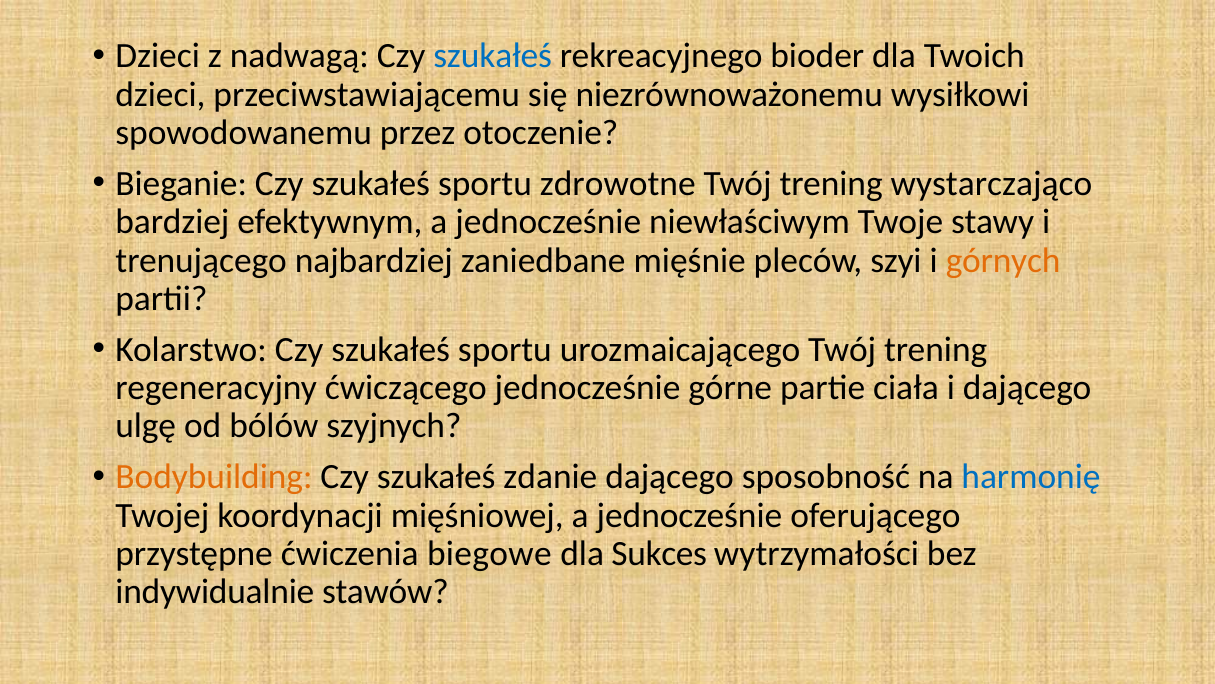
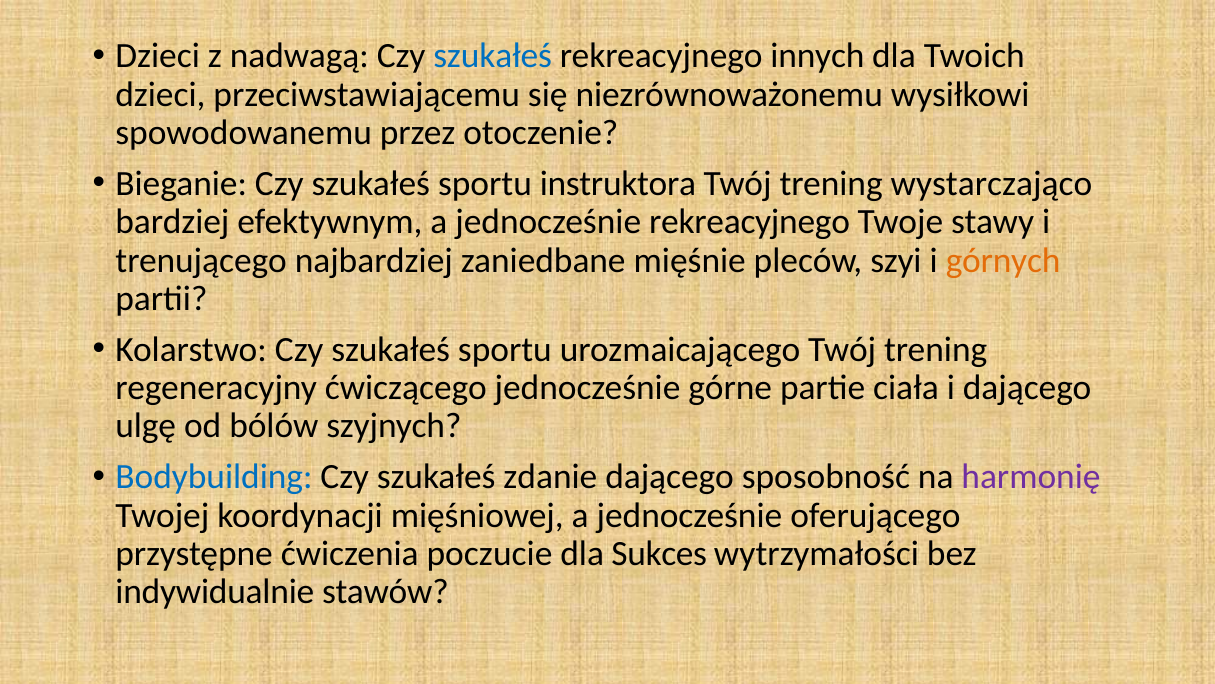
bioder: bioder -> innych (817, 56)
zdrowotne: zdrowotne -> instruktora (618, 184)
jednocześnie niewłaściwym: niewłaściwym -> rekreacyjnego (750, 222)
Bodybuilding colour: orange -> blue (214, 477)
harmonię colour: blue -> purple (1031, 477)
biegowe: biegowe -> poczucie (490, 553)
